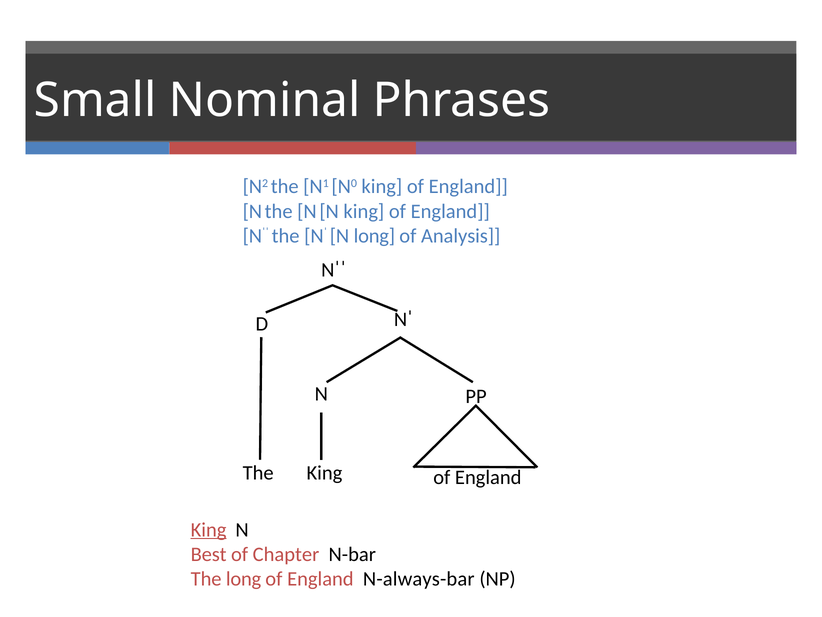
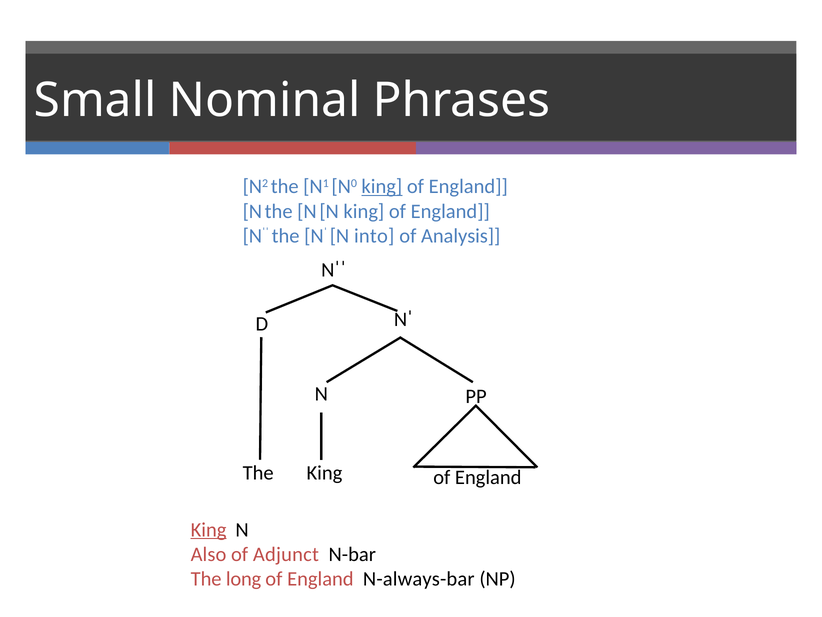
king underline: none -> present (382, 187)
N long: long -> into (374, 236)
Best: Best -> Also (209, 554)
Chapter: Chapter -> Adjunct (286, 554)
